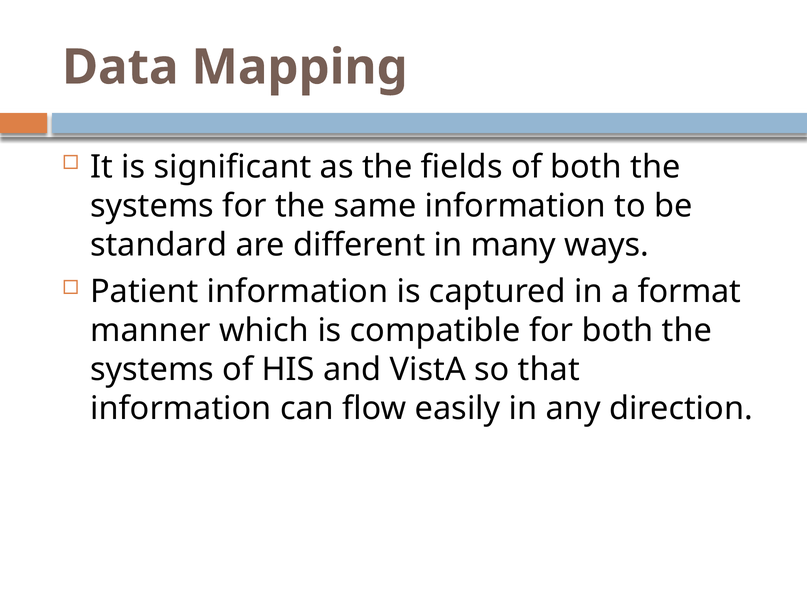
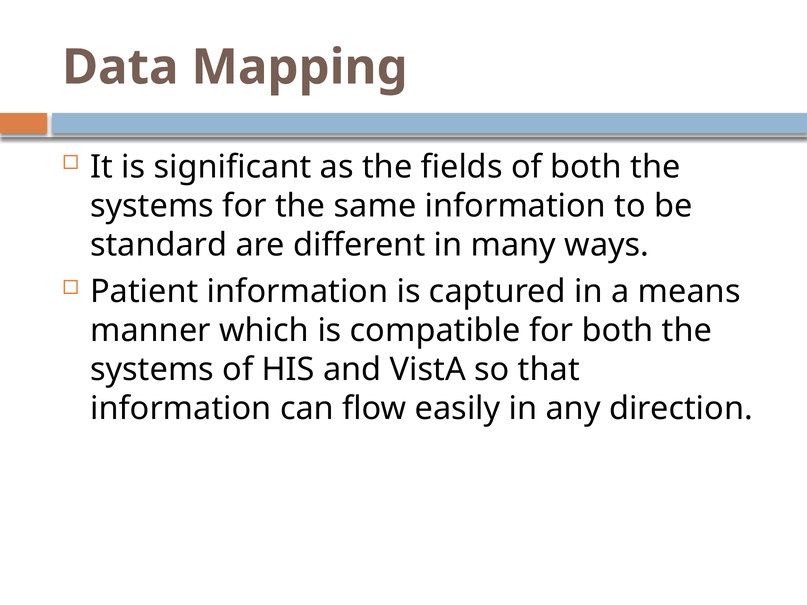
format: format -> means (689, 292)
